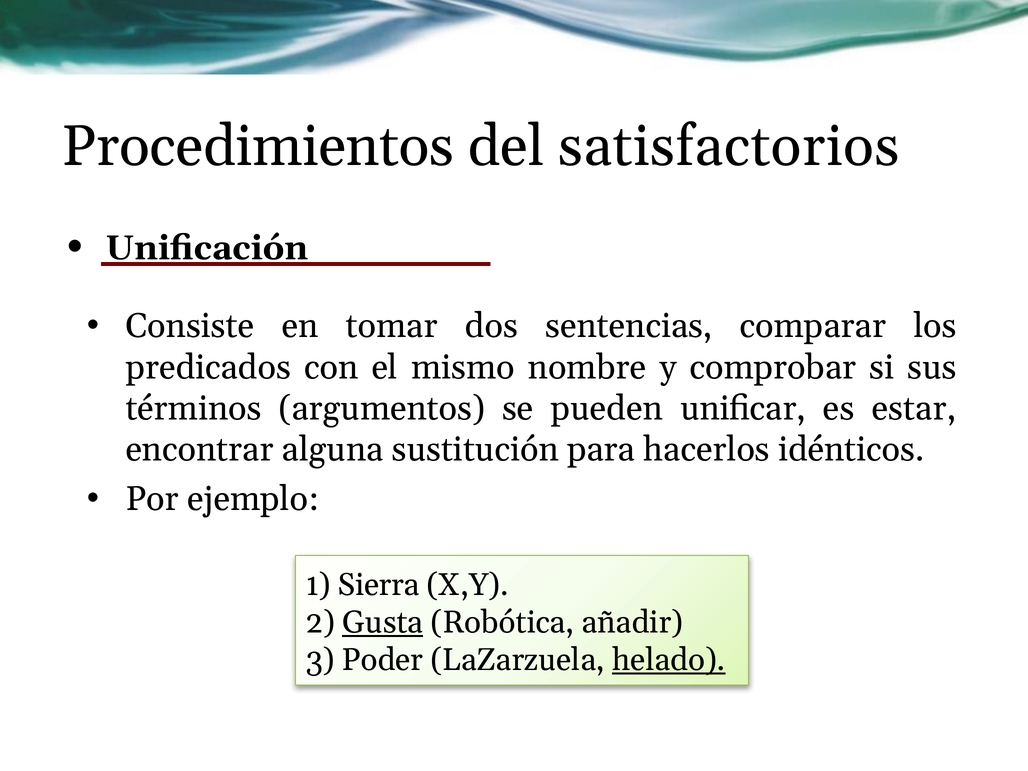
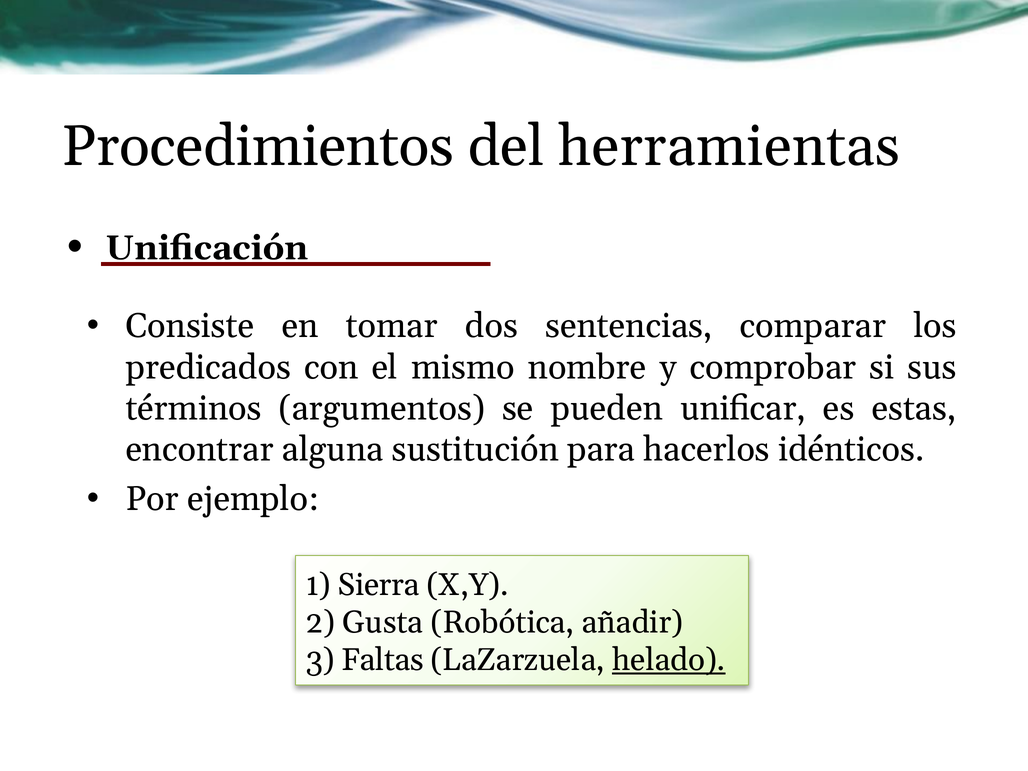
satisfactorios: satisfactorios -> herramientas (729, 146)
estar: estar -> estas (914, 408)
Gusta underline: present -> none (383, 622)
Poder: Poder -> Faltas (383, 660)
